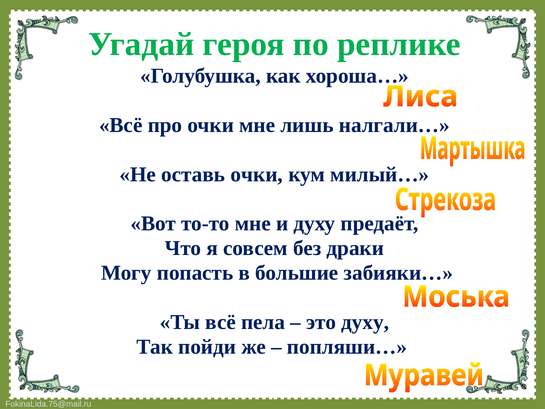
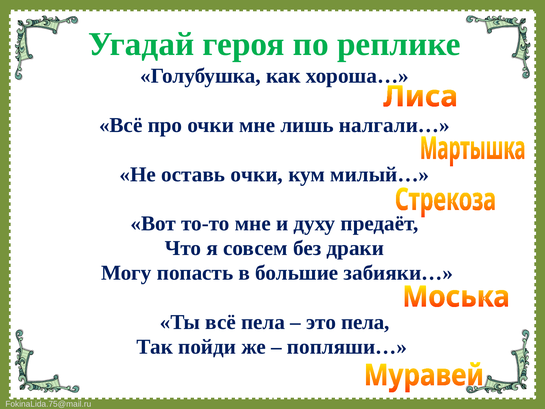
это духу: духу -> пела (365, 322)
